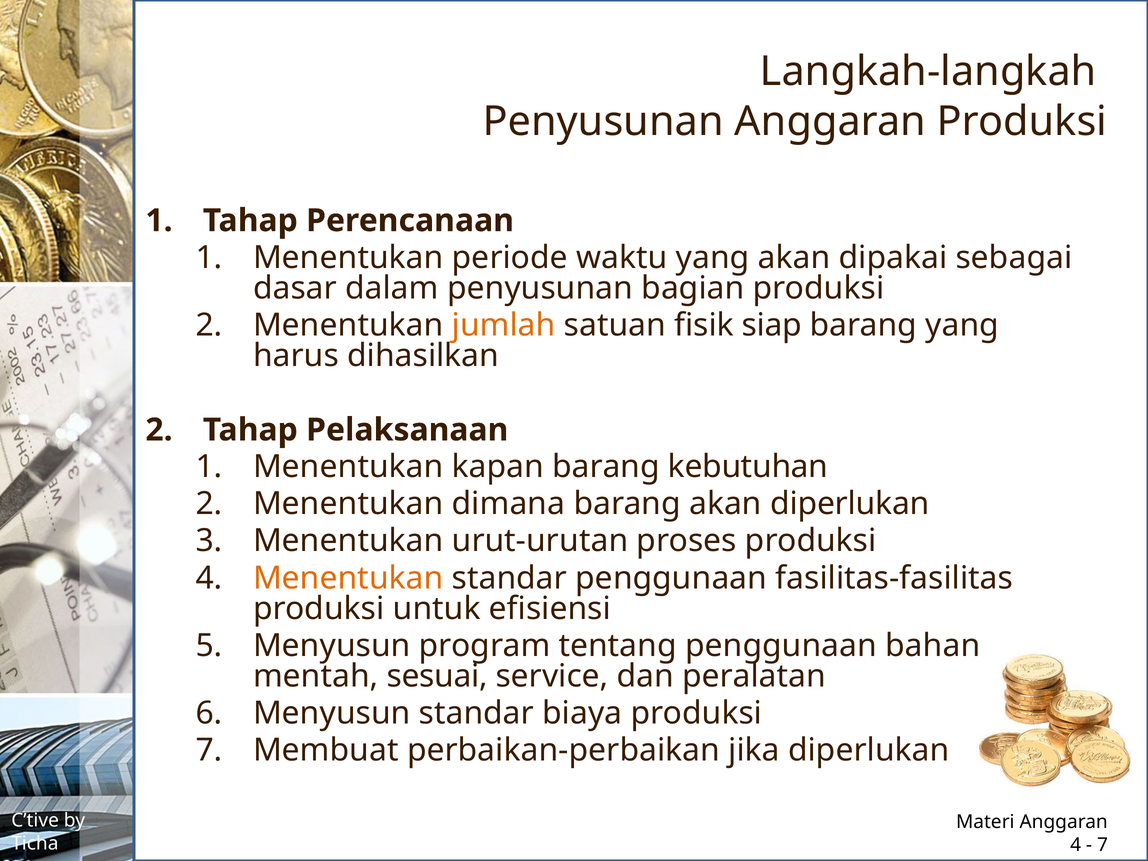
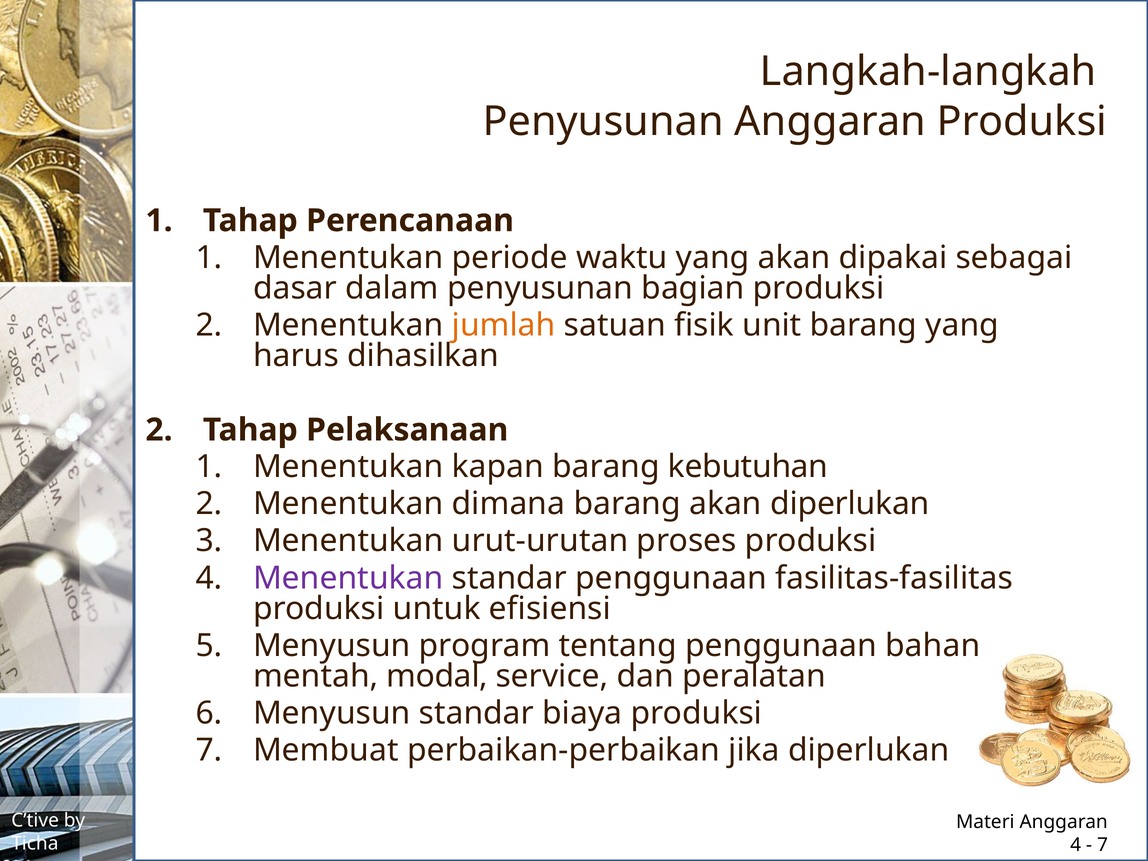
siap: siap -> unit (772, 325)
Menentukan colour: orange -> purple (348, 578)
sesuai: sesuai -> modal (437, 676)
